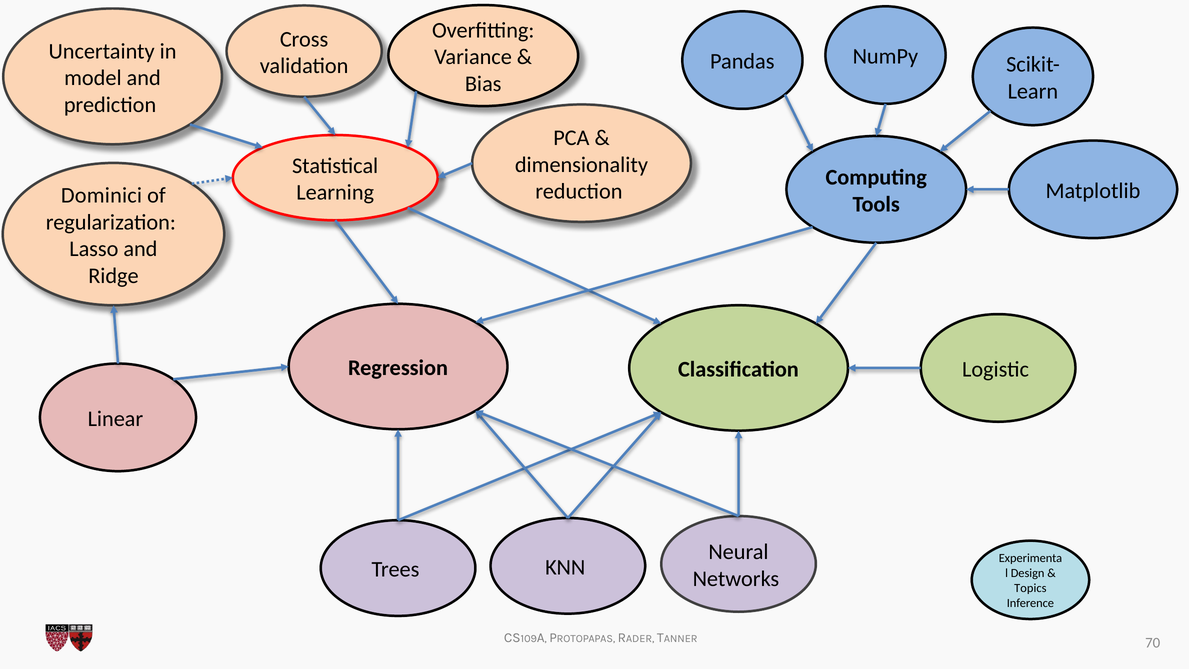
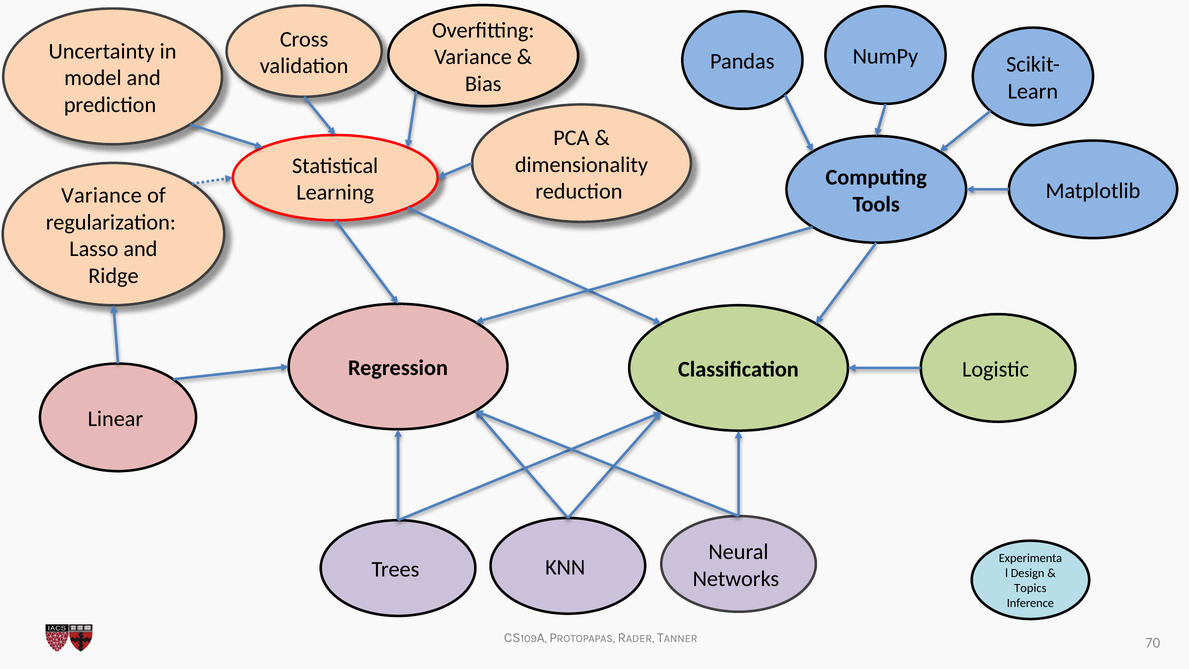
Dominici: Dominici -> Variance (102, 195)
